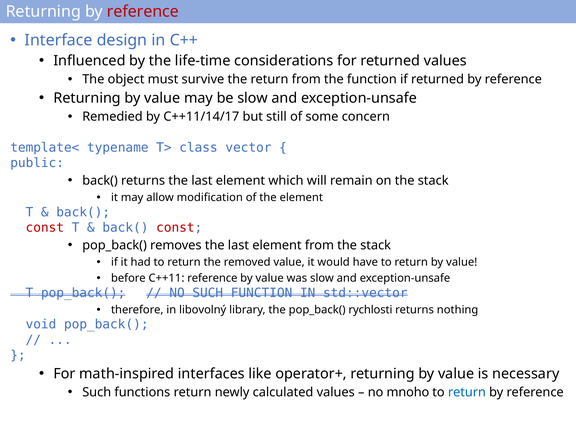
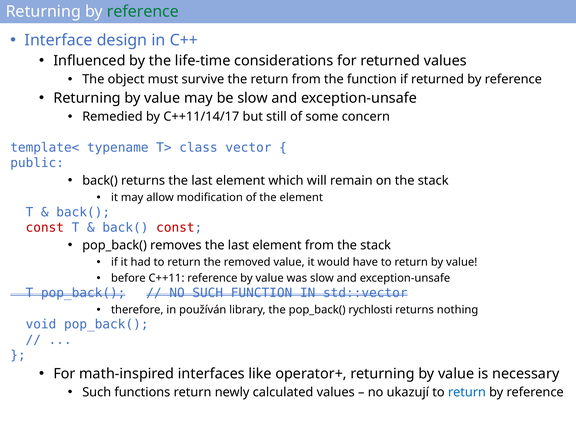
reference colour: red -> green (143, 12)
libovolný: libovolný -> používán (203, 310)
mnoho: mnoho -> ukazují (408, 392)
